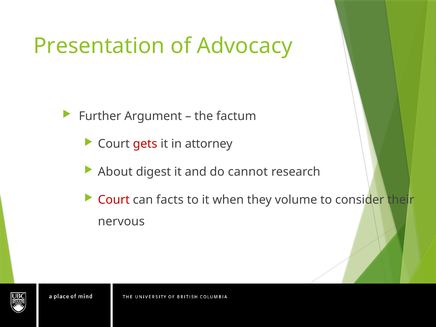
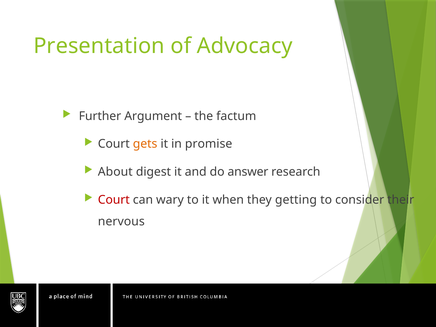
gets colour: red -> orange (145, 144)
attorney: attorney -> promise (209, 144)
cannot: cannot -> answer (248, 172)
facts: facts -> wary (170, 200)
volume: volume -> getting (296, 200)
